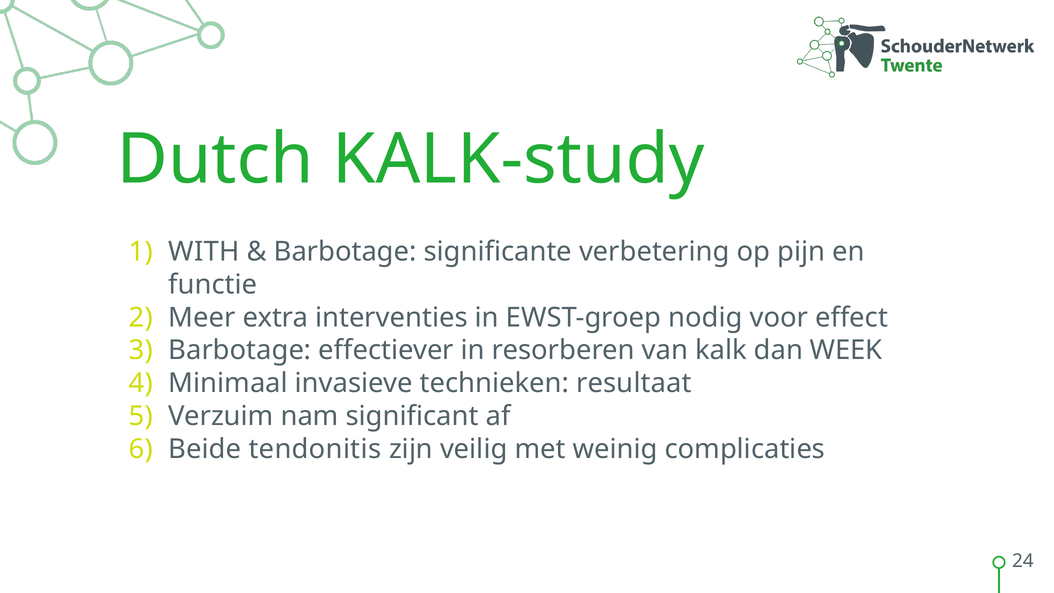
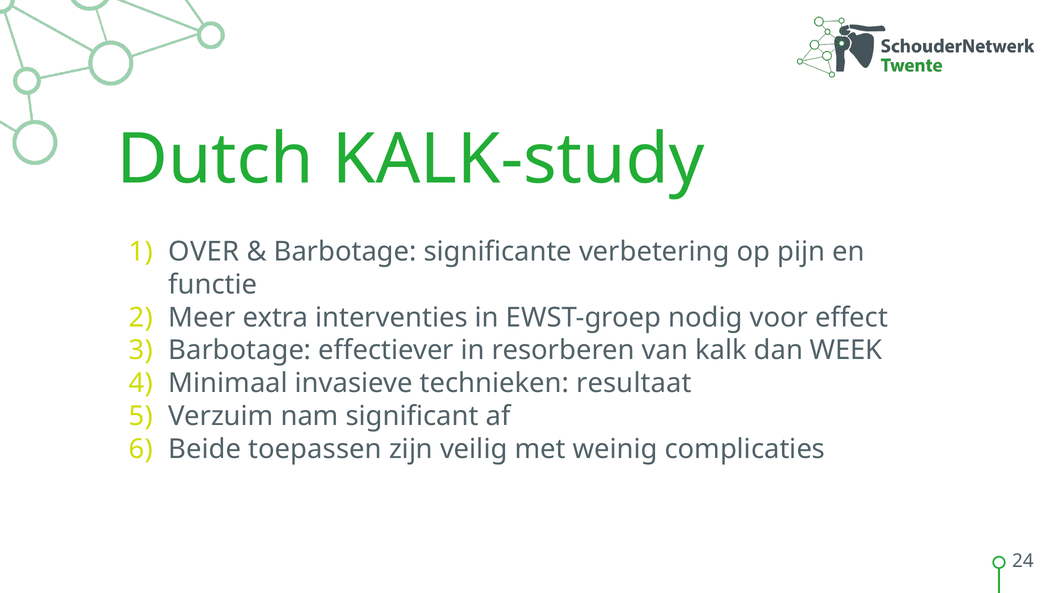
WITH: WITH -> OVER (204, 252)
tendonitis: tendonitis -> toepassen (315, 449)
